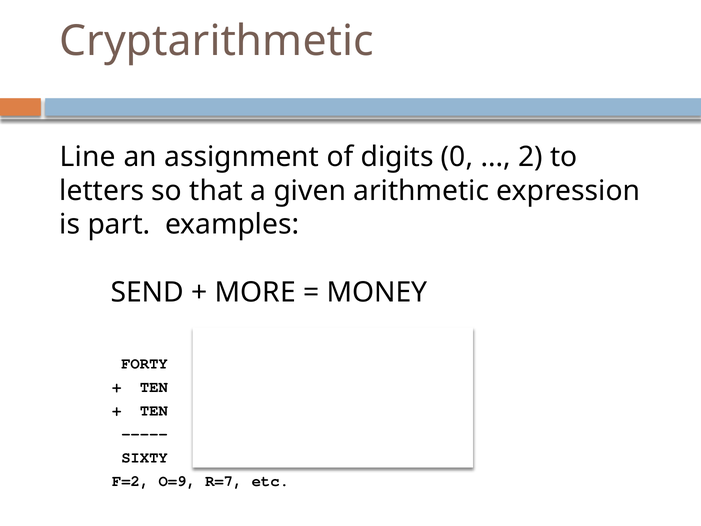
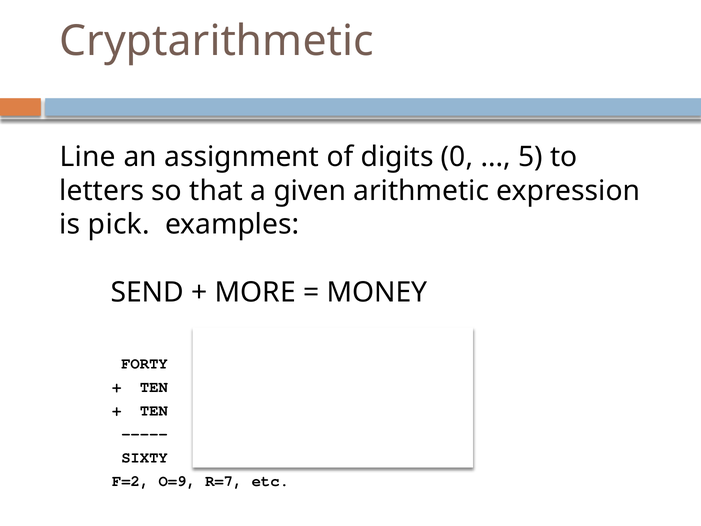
2: 2 -> 5 (530, 157)
part: part -> pick (119, 224)
